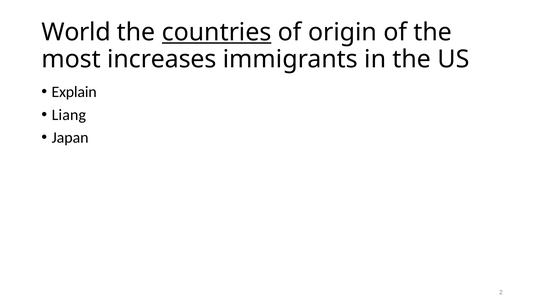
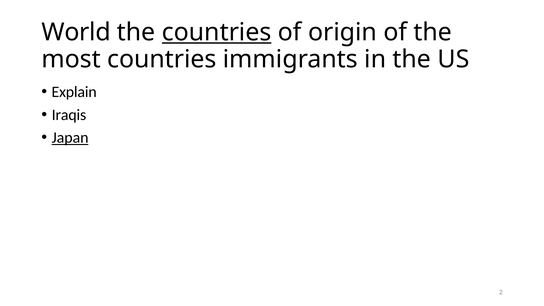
most increases: increases -> countries (162, 59)
Liang: Liang -> Iraqis (69, 115)
Japan underline: none -> present (70, 138)
